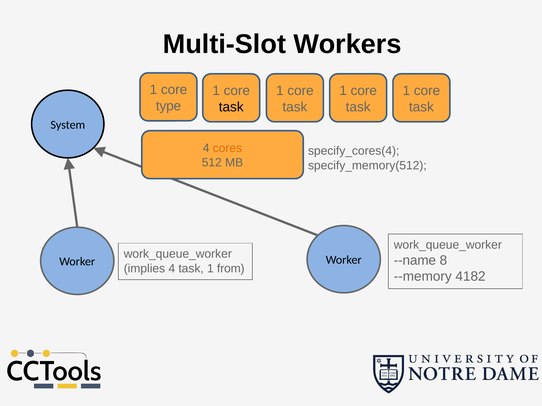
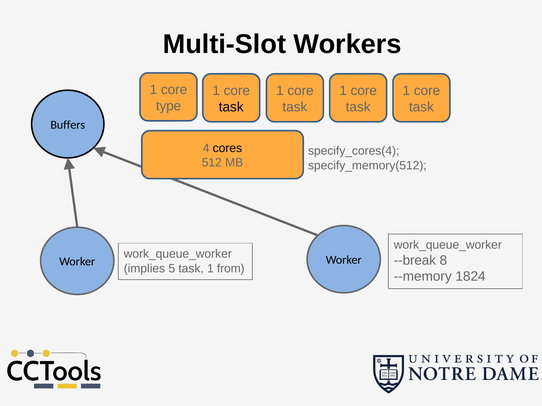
System: System -> Buffers (68, 125)
cores colour: orange -> black (227, 148)
--name: --name -> --break (415, 261)
implies 4: 4 -> 5 (172, 269)
4182: 4182 -> 1824 (471, 277)
